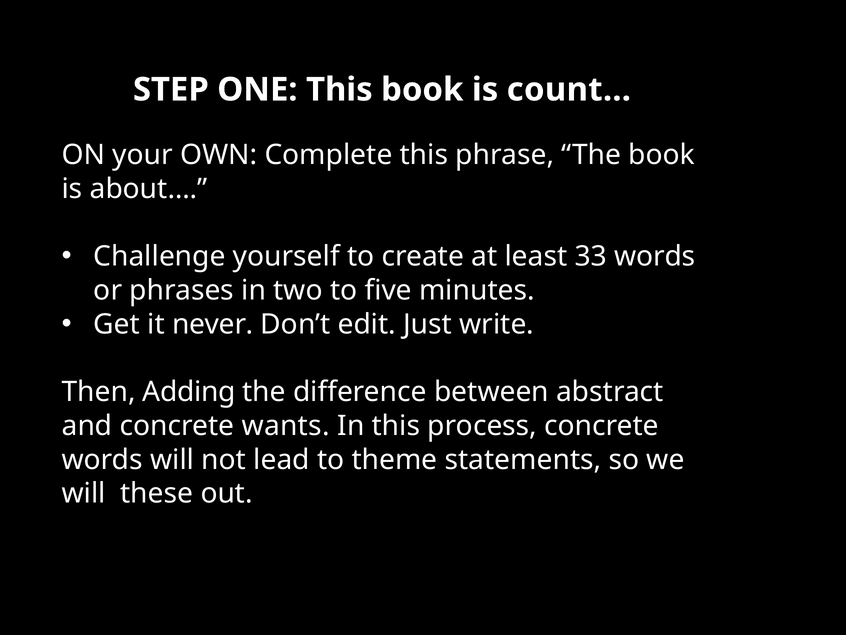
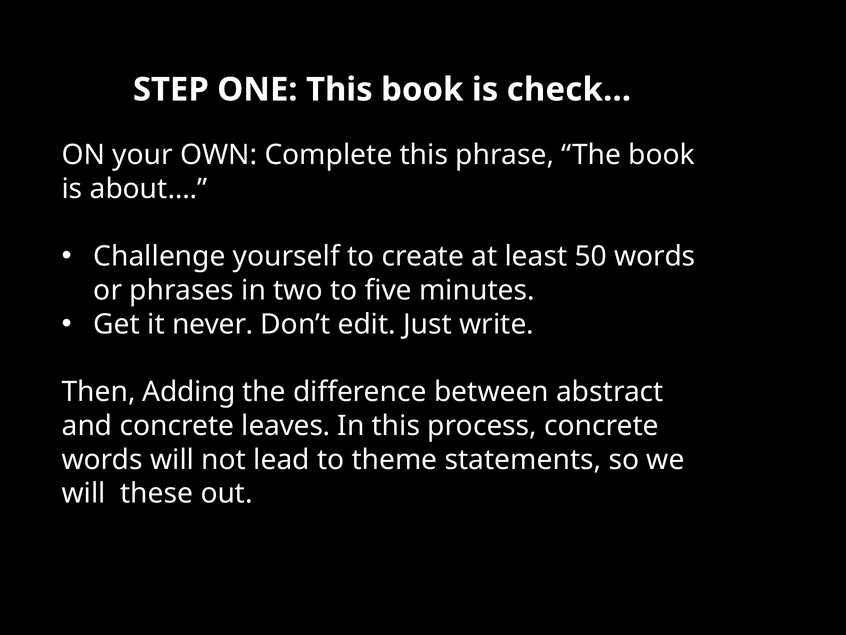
count…: count… -> check… (569, 90)
33: 33 -> 50 (591, 256)
wants: wants -> leaves (286, 426)
